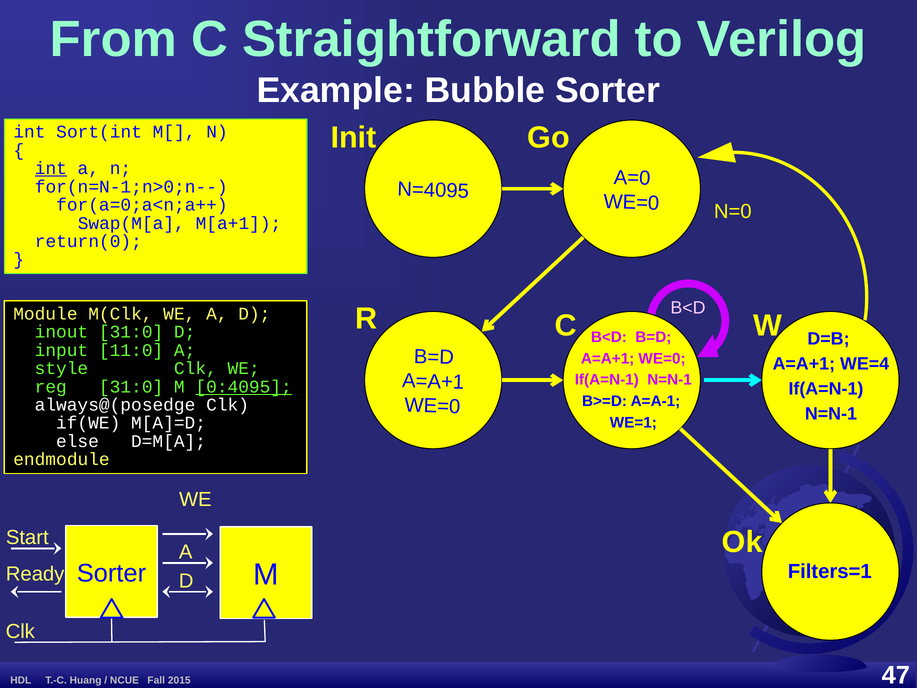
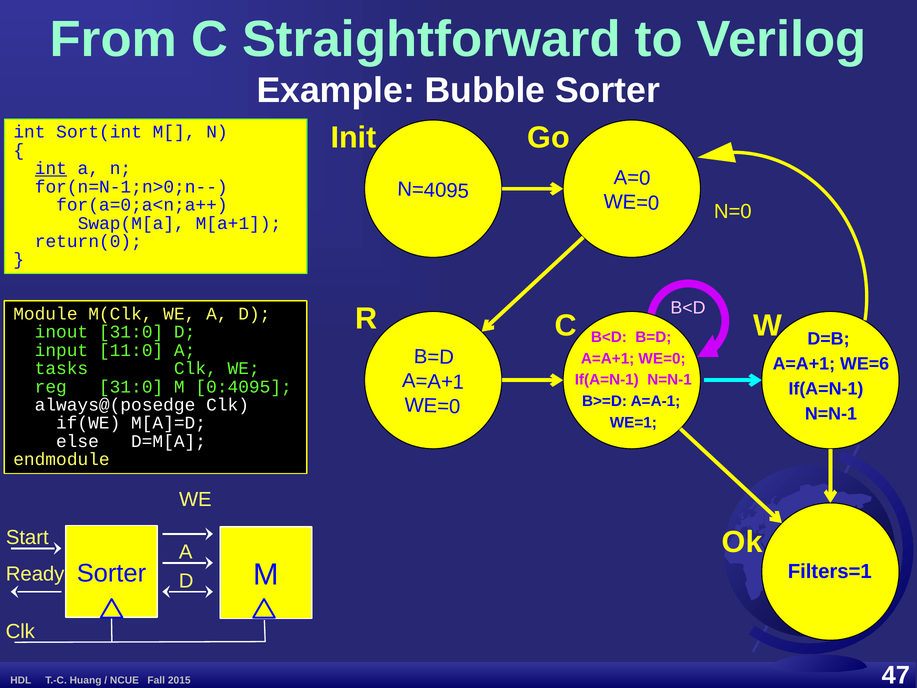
WE=4: WE=4 -> WE=6 (865, 364)
style: style -> tasks (61, 368)
0:4095 underline: present -> none (244, 387)
